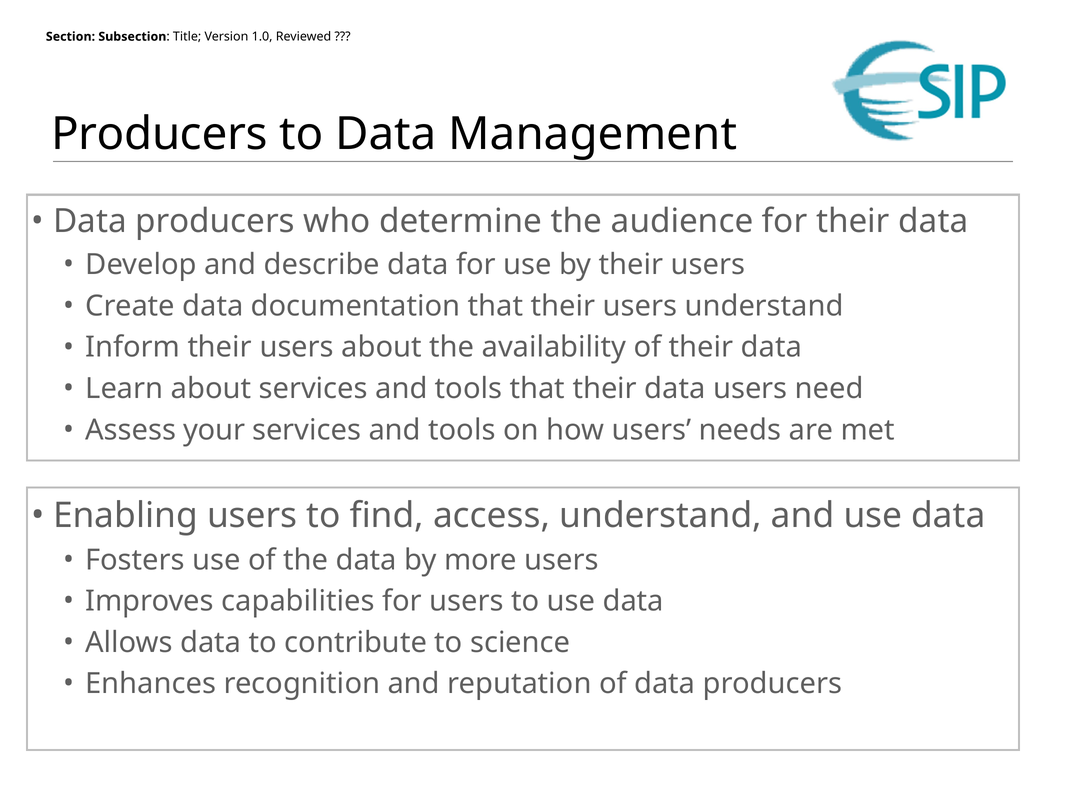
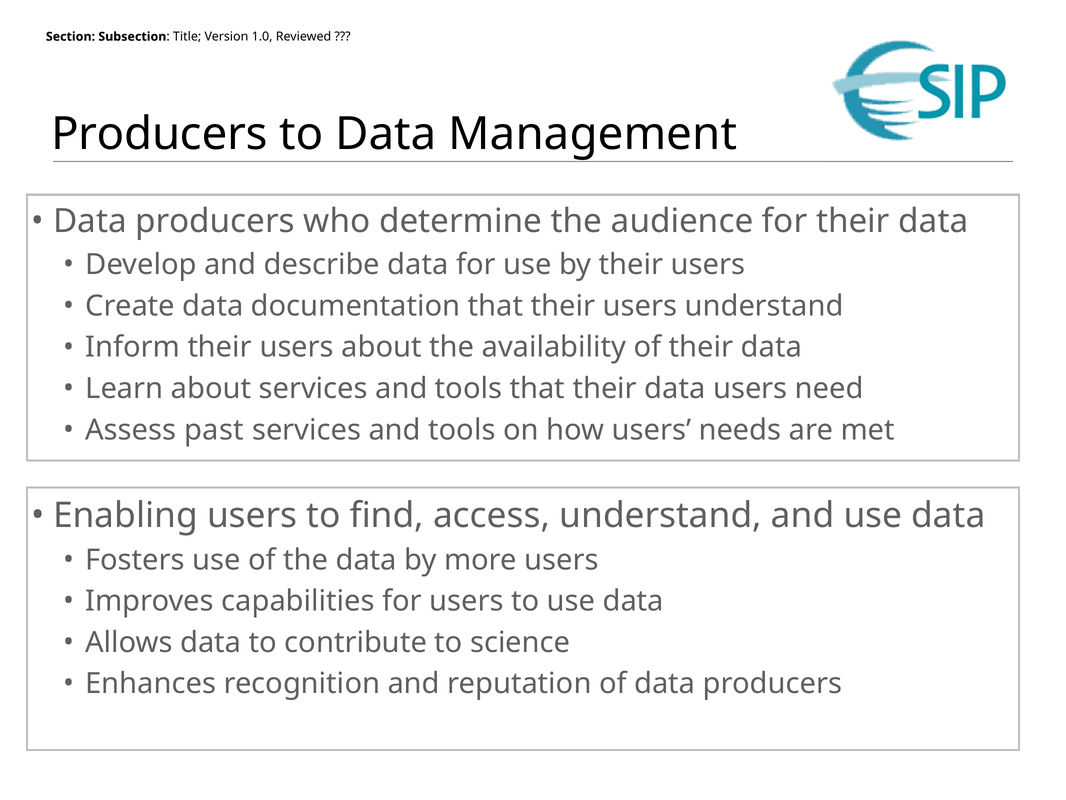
your: your -> past (214, 430)
